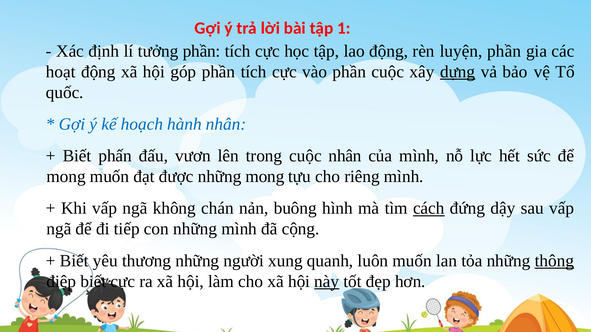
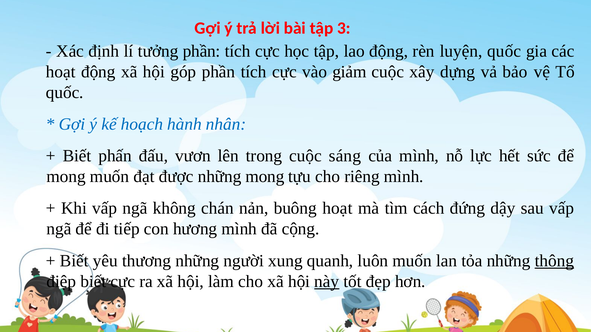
1: 1 -> 3 (344, 28)
luyện phần: phần -> quốc (504, 51)
vào phần: phần -> giảm (349, 72)
dựng underline: present -> none (458, 72)
cuộc nhân: nhân -> sáng (345, 156)
buông hình: hình -> hoạt (337, 209)
cách underline: present -> none (429, 209)
con những: những -> hương (195, 229)
